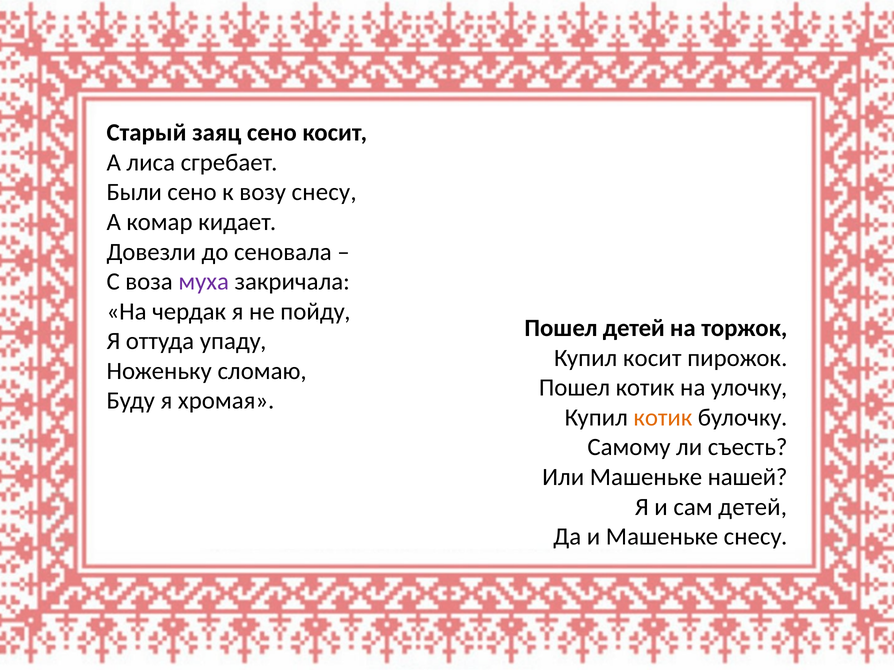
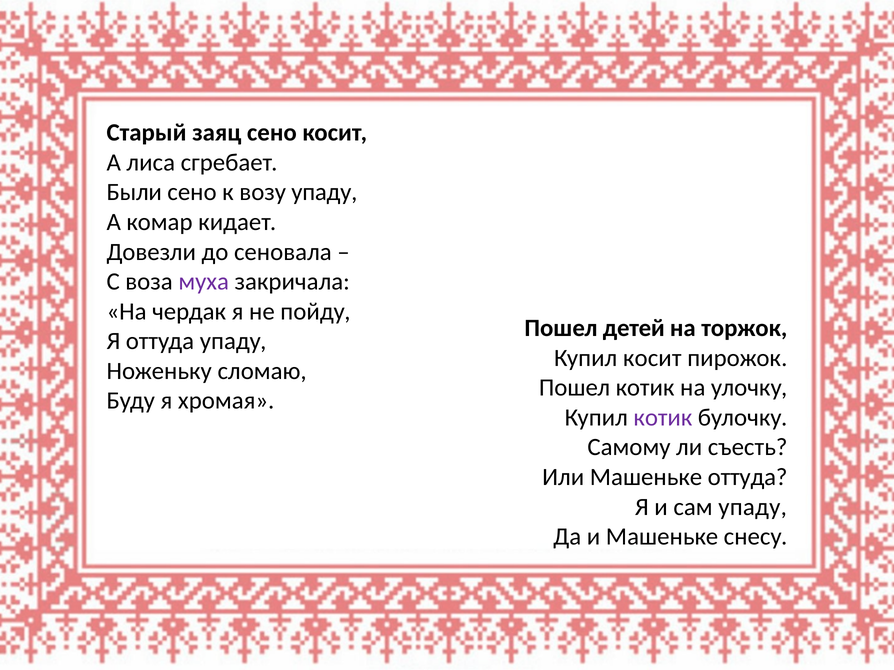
возу снесу: снесу -> упаду (324, 192)
котик colour: orange -> purple (663, 418)
Машеньке нашей: нашей -> оттуда (748, 477)
сам детей: детей -> упаду (753, 507)
